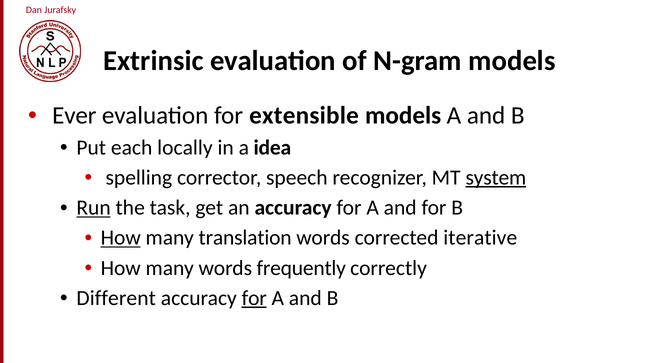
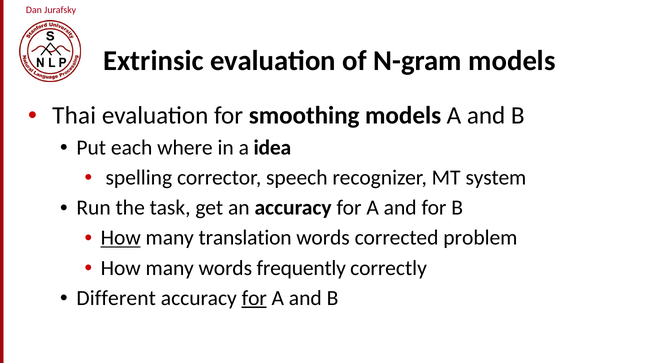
Ever: Ever -> Thai (74, 116)
extensible: extensible -> smoothing (304, 116)
locally: locally -> where (185, 148)
system underline: present -> none (496, 178)
Run underline: present -> none (94, 208)
iterative: iterative -> problem (480, 238)
